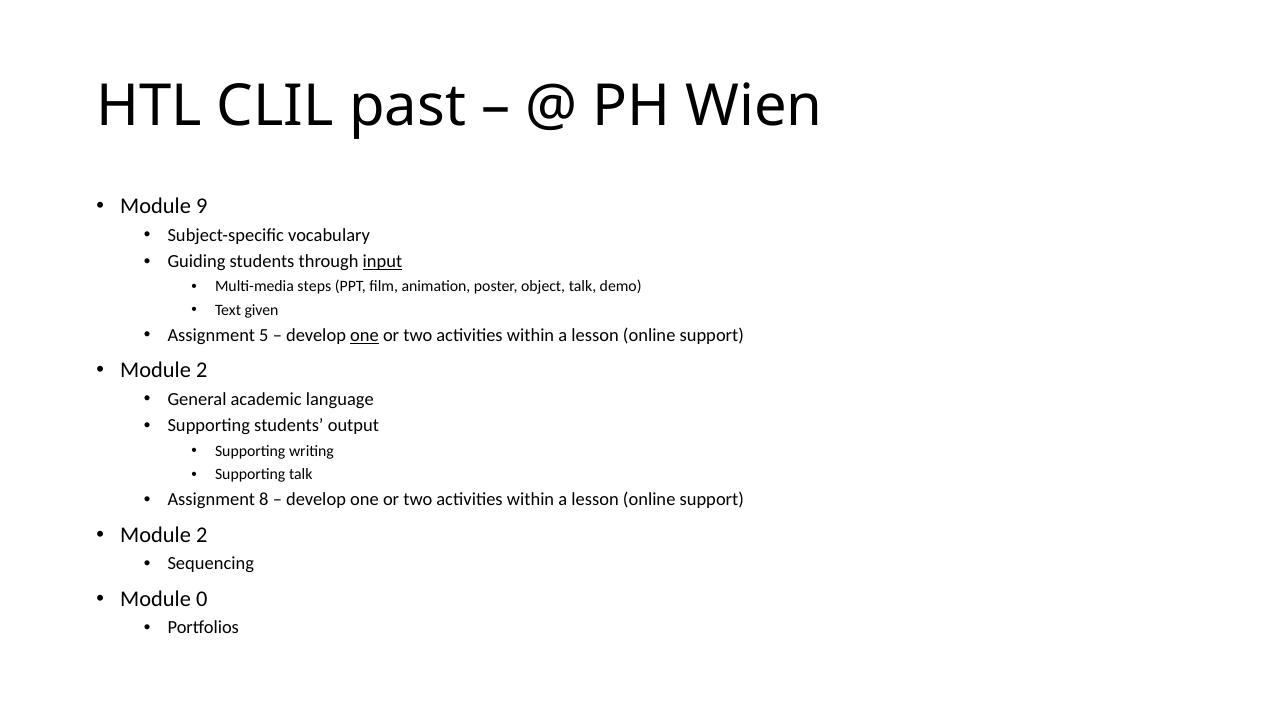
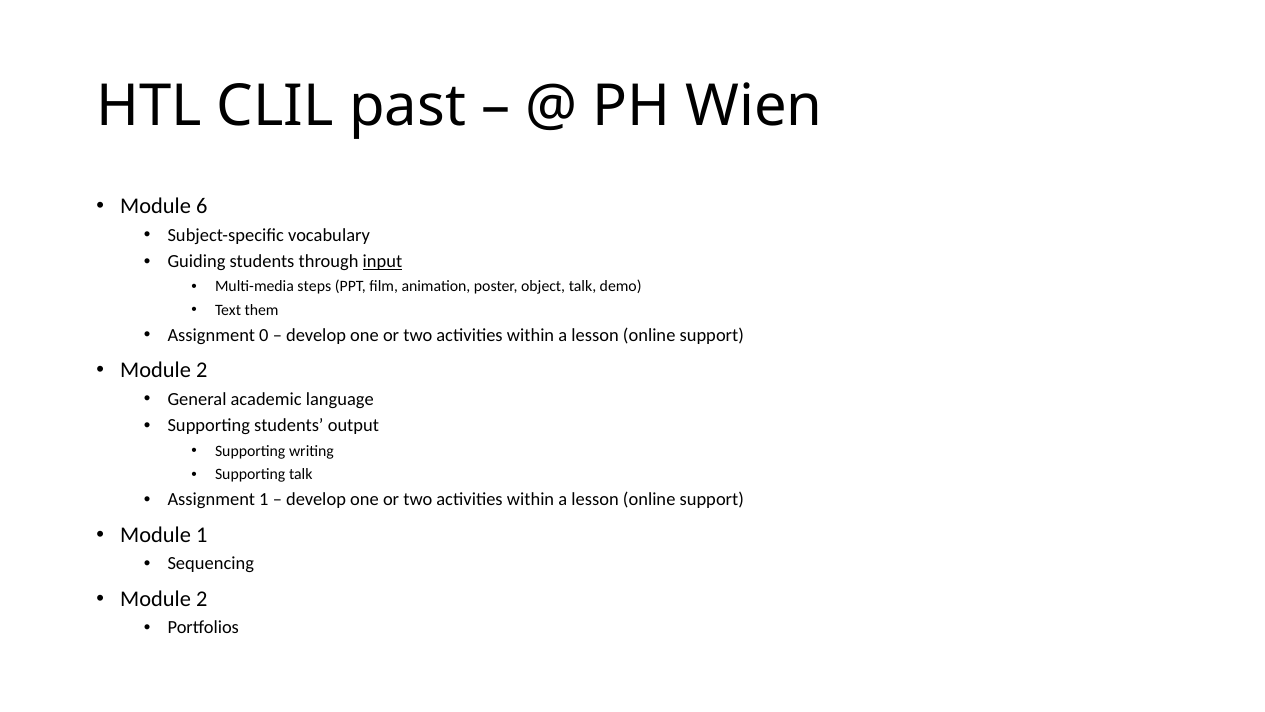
9: 9 -> 6 (202, 206)
given: given -> them (262, 310)
5: 5 -> 0 (264, 335)
one underline: present -> none (364, 335)
Assignment 8: 8 -> 1 (264, 499)
2: 2 -> 1 (202, 535)
0: 0 -> 2 (202, 598)
